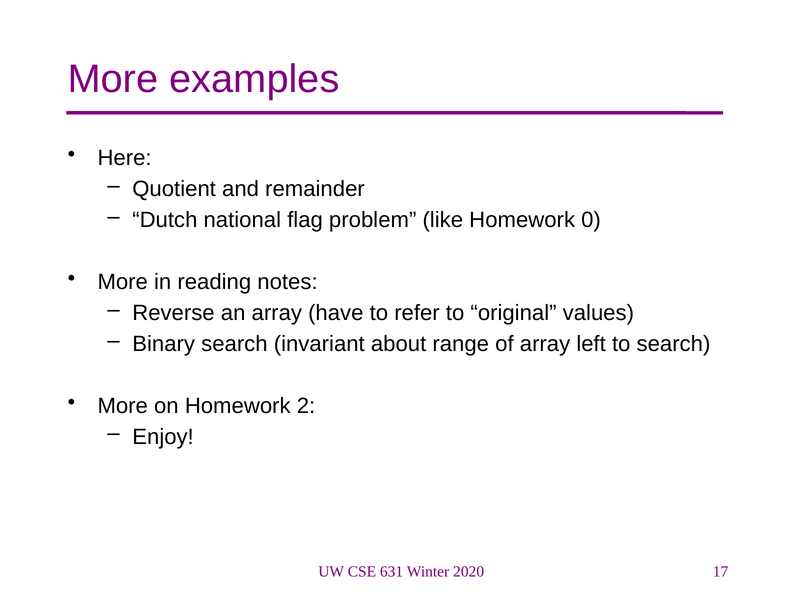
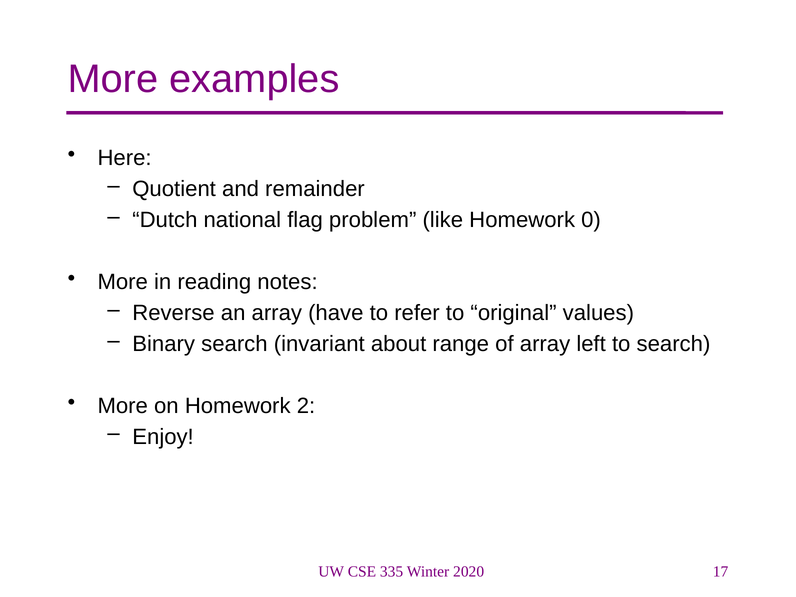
631: 631 -> 335 (392, 572)
